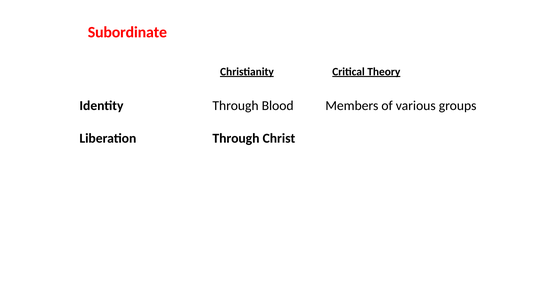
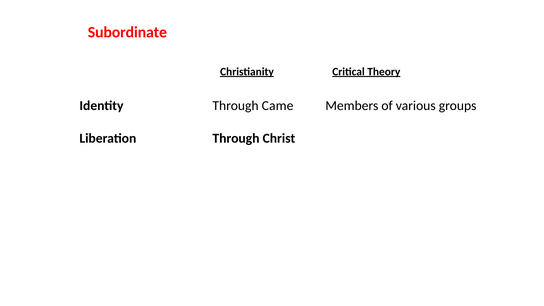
Blood: Blood -> Came (278, 106)
